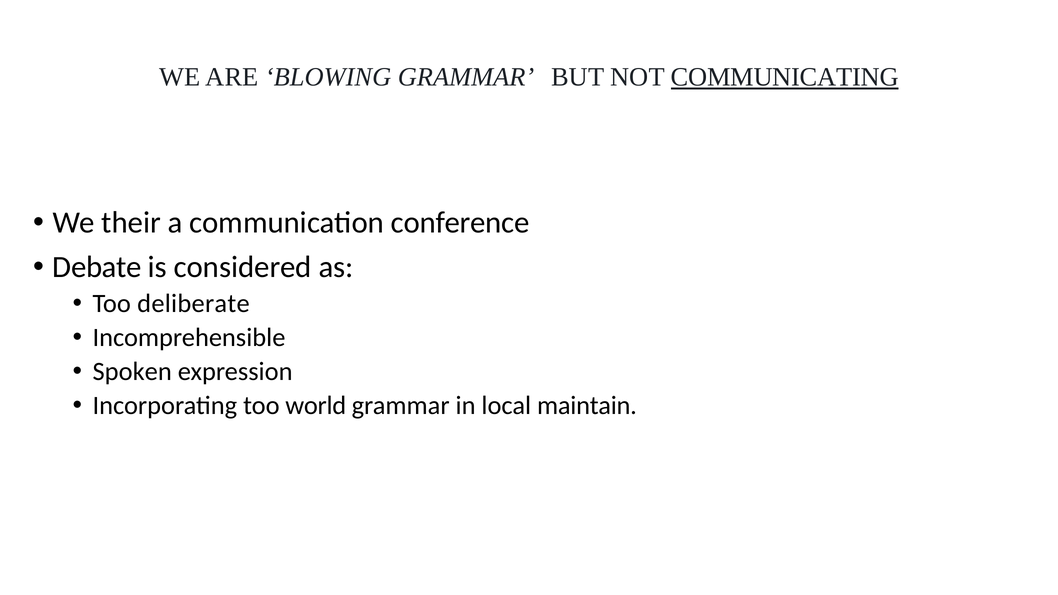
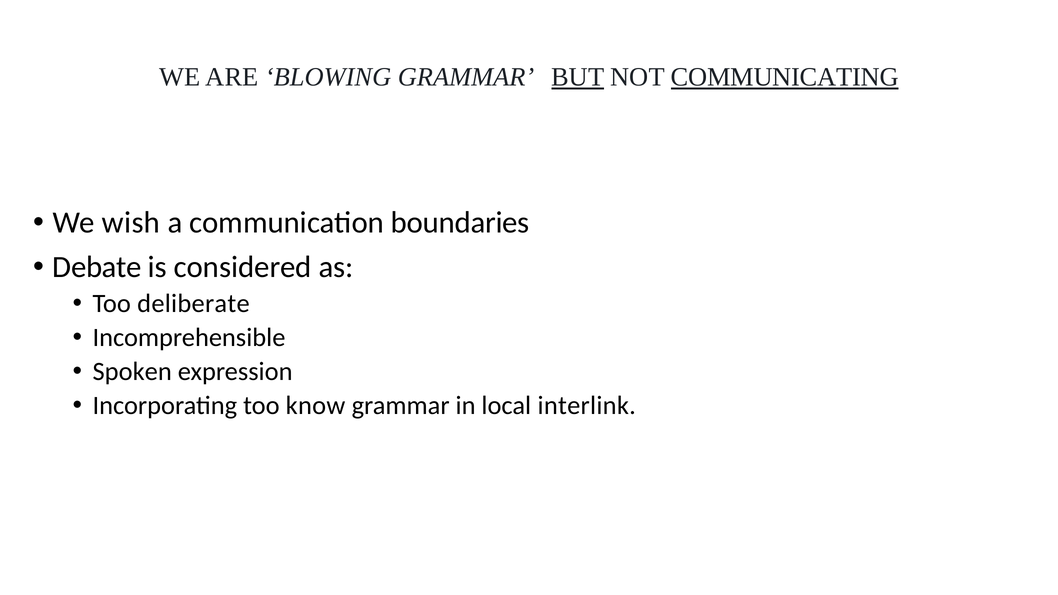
BUT underline: none -> present (578, 77)
their: their -> wish (131, 223)
conference: conference -> boundaries (460, 223)
world: world -> know (316, 406)
maintain: maintain -> interlink (587, 406)
